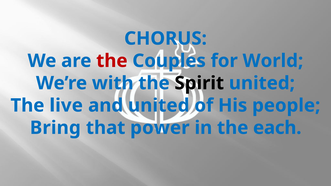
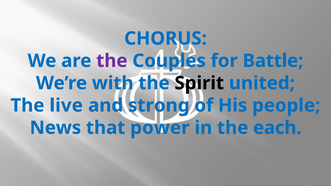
the colour: red -> purple (112, 61)
World: World -> Battle (273, 61)
and united: united -> strong (159, 106)
Bring: Bring -> News (55, 128)
